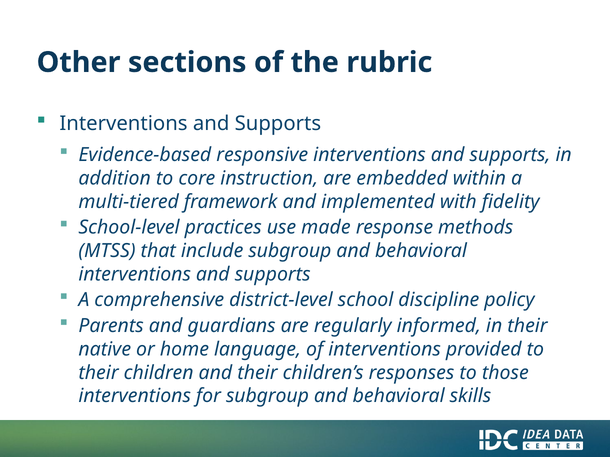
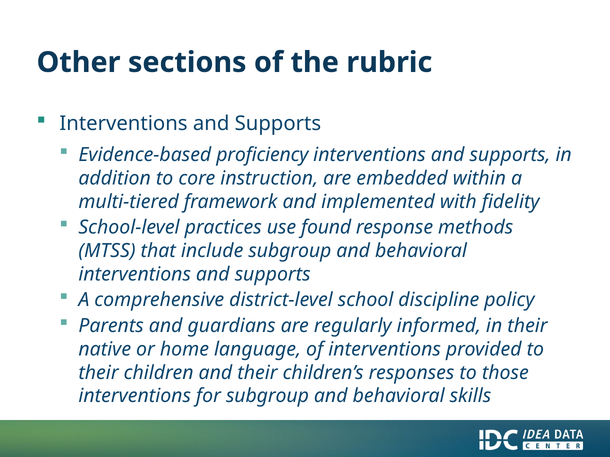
responsive: responsive -> proficiency (262, 155)
made: made -> found (326, 228)
